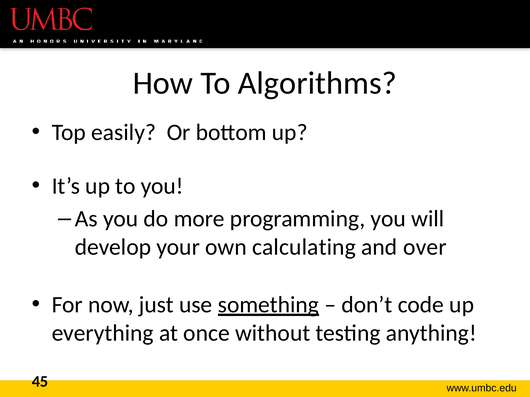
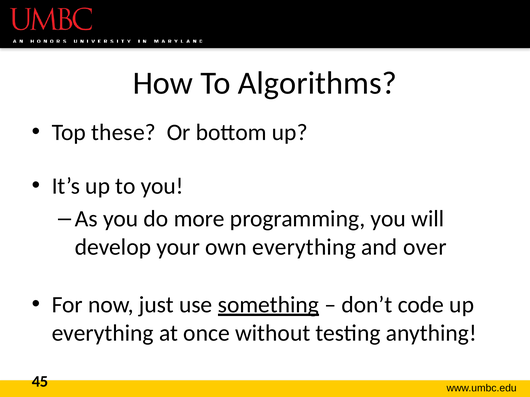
easily: easily -> these (124, 133)
own calculating: calculating -> everything (304, 247)
